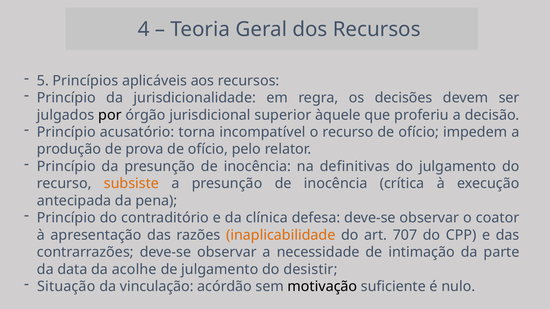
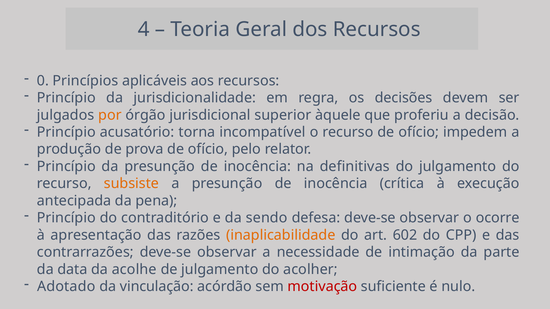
5: 5 -> 0 (43, 81)
por colour: black -> orange (110, 115)
clínica: clínica -> sendo (267, 218)
coator: coator -> ocorre (498, 218)
707: 707 -> 602 (405, 235)
desistir: desistir -> acolher (311, 270)
Situação: Situação -> Adotado (66, 287)
motivação colour: black -> red (322, 287)
